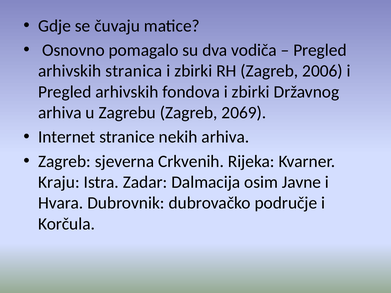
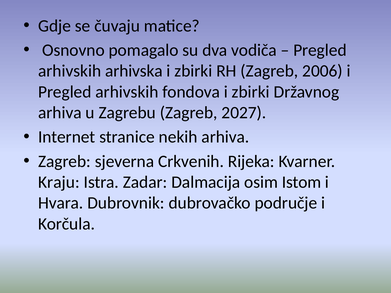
stranica: stranica -> arhivska (134, 71)
2069: 2069 -> 2027 (244, 113)
Javne: Javne -> Istom (302, 182)
